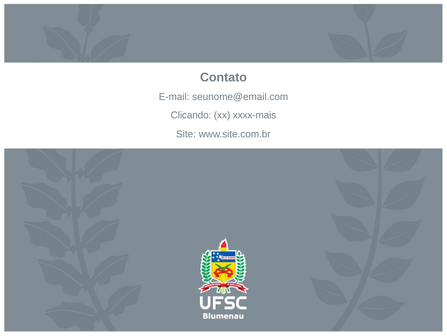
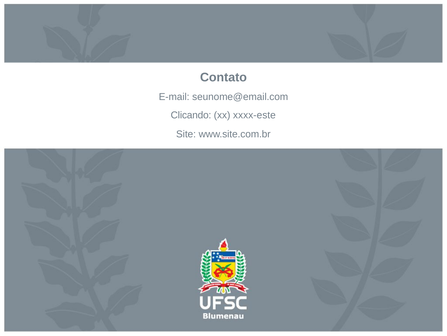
xxxx-mais: xxxx-mais -> xxxx-este (254, 115)
